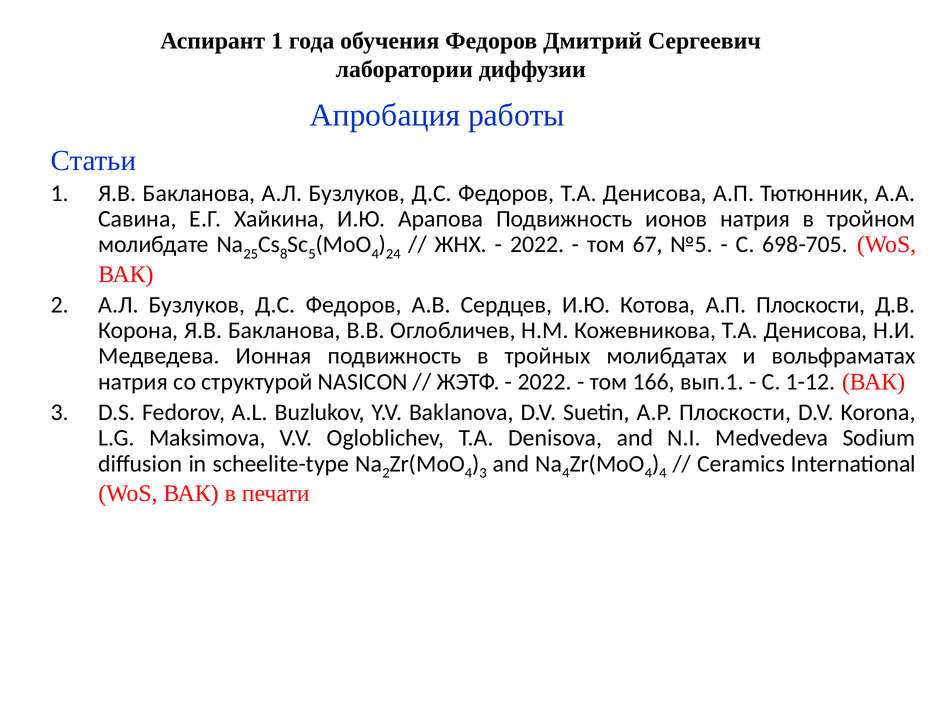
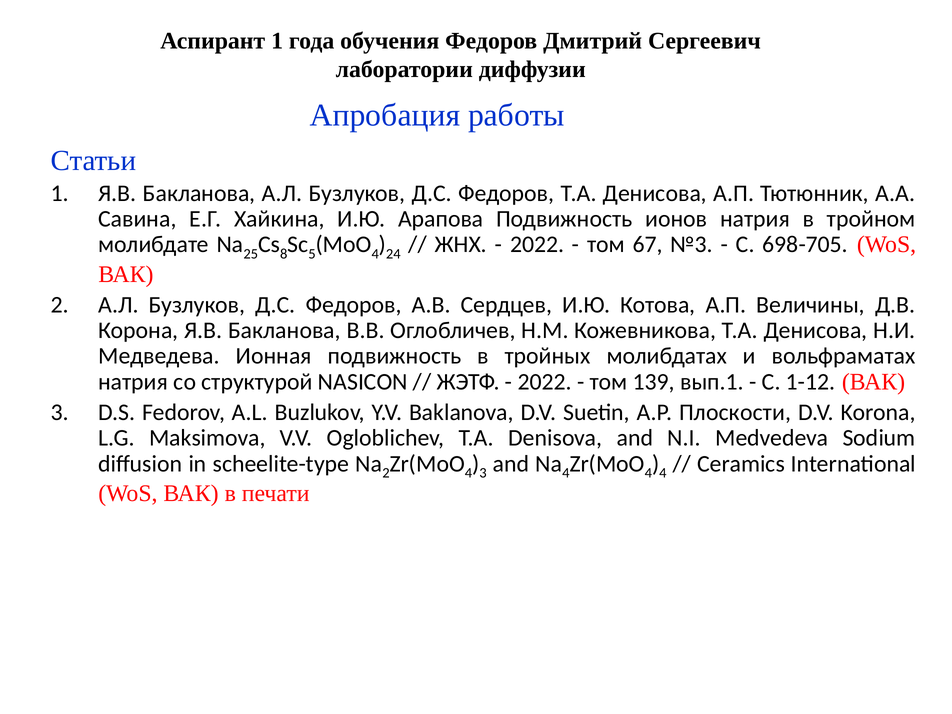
№5: №5 -> №3 (692, 245)
А.П Плоскости: Плоскости -> Величины (811, 305)
166: 166 -> 139 (654, 382)
